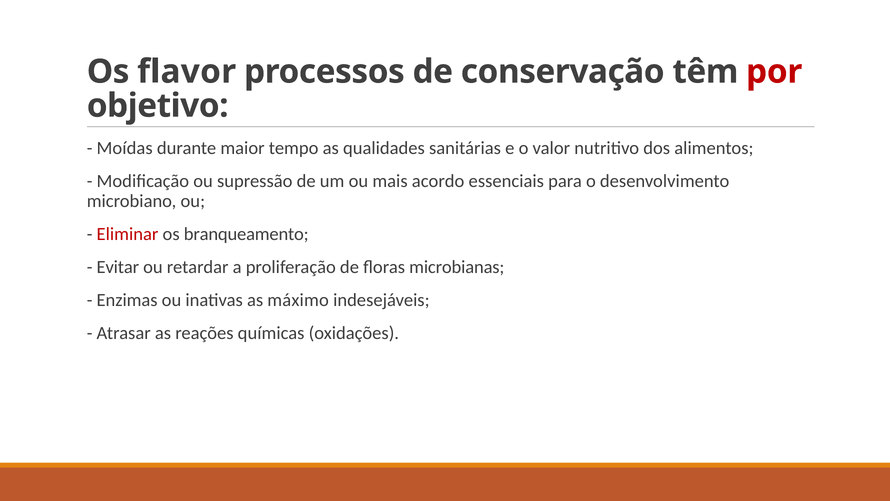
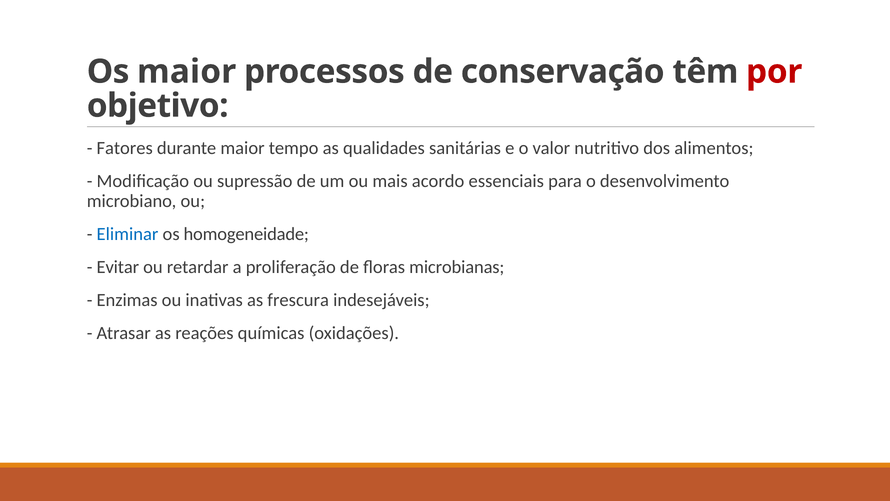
Os flavor: flavor -> maior (187, 72)
Moídas: Moídas -> Fatores (125, 148)
Eliminar colour: red -> blue (127, 234)
branqueamento: branqueamento -> homogeneidade (246, 234)
máximo: máximo -> frescura (298, 300)
